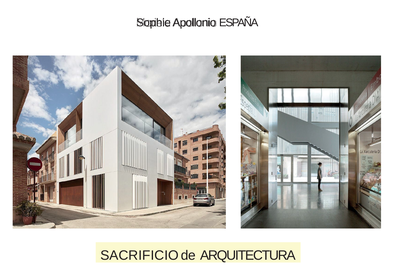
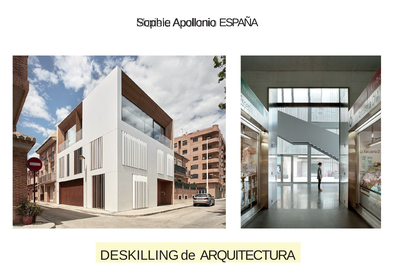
SACRIFICIO: SACRIFICIO -> DESKILLING (140, 256)
